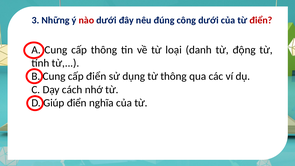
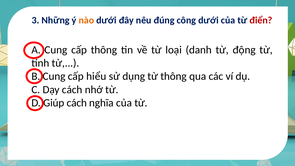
nào colour: red -> orange (86, 20)
cấp điển: điển -> hiểu (96, 76)
Giúp điển: điển -> cách (77, 103)
